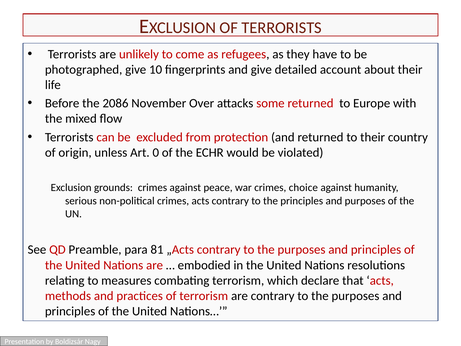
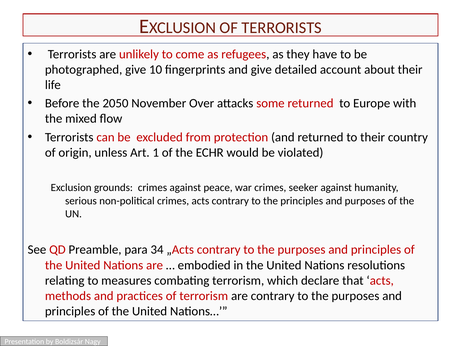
2086: 2086 -> 2050 (115, 103)
0: 0 -> 1 (156, 152)
choice: choice -> seeker (303, 188)
81: 81 -> 34 (157, 250)
